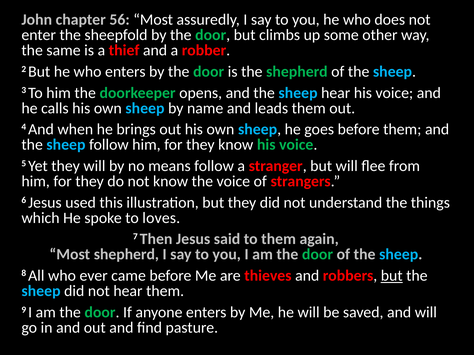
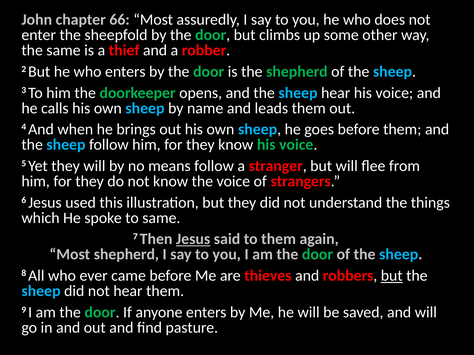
56: 56 -> 66 (120, 20)
to loves: loves -> same (161, 218)
Jesus underline: none -> present (193, 239)
